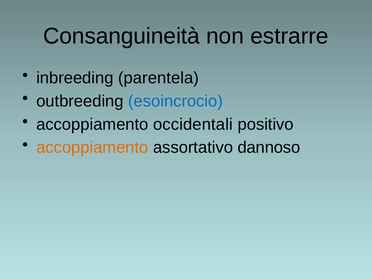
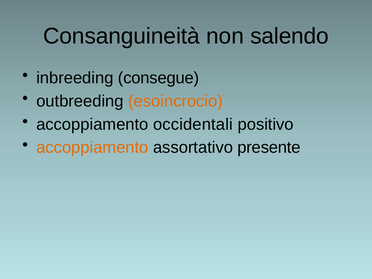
estrarre: estrarre -> salendo (290, 36)
parentela: parentela -> consegue (159, 78)
esoincrocio colour: blue -> orange (176, 101)
dannoso: dannoso -> presente (269, 148)
